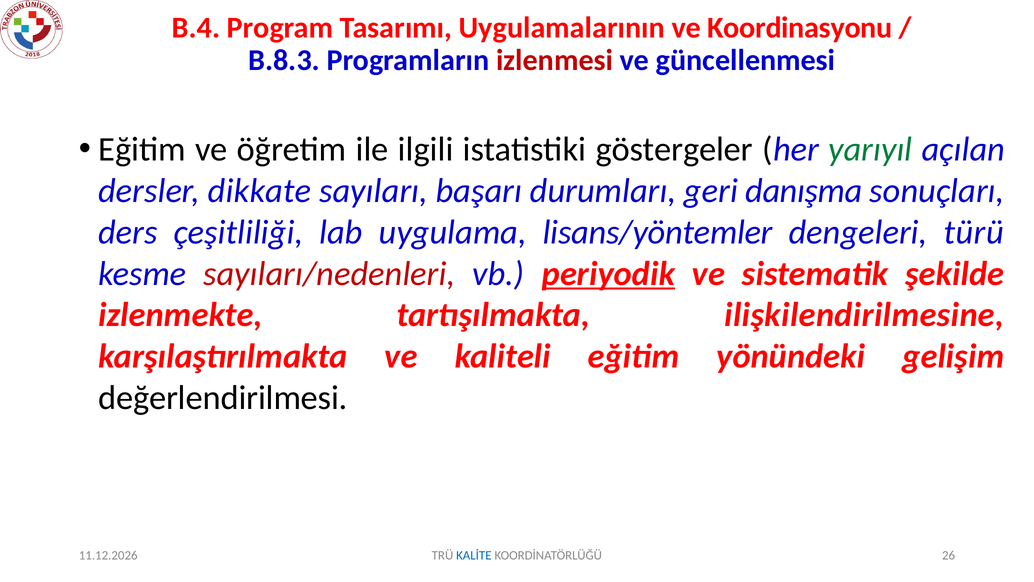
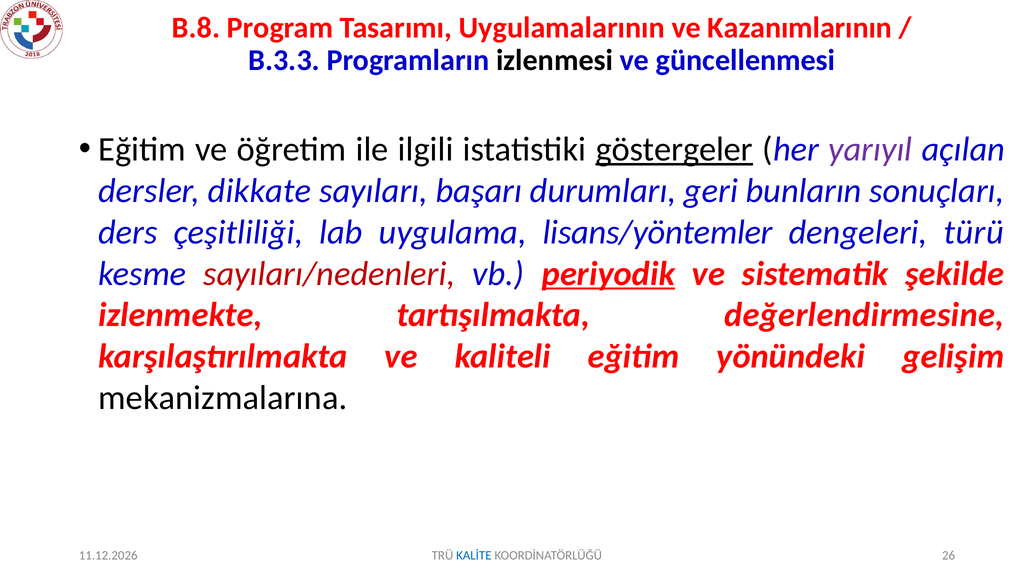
B.4: B.4 -> B.8 (196, 28)
Koordinasyonu: Koordinasyonu -> Kazanımlarının (800, 28)
B.8.3: B.8.3 -> B.3.3 (284, 60)
izlenmesi colour: red -> black (555, 60)
göstergeler underline: none -> present (674, 149)
yarıyıl colour: green -> purple (870, 149)
danışma: danışma -> bunların (804, 191)
ilişkilendirilmesine: ilişkilendirilmesine -> değerlendirmesine (864, 315)
değerlendirilmesi: değerlendirilmesi -> mekanizmalarına (223, 398)
